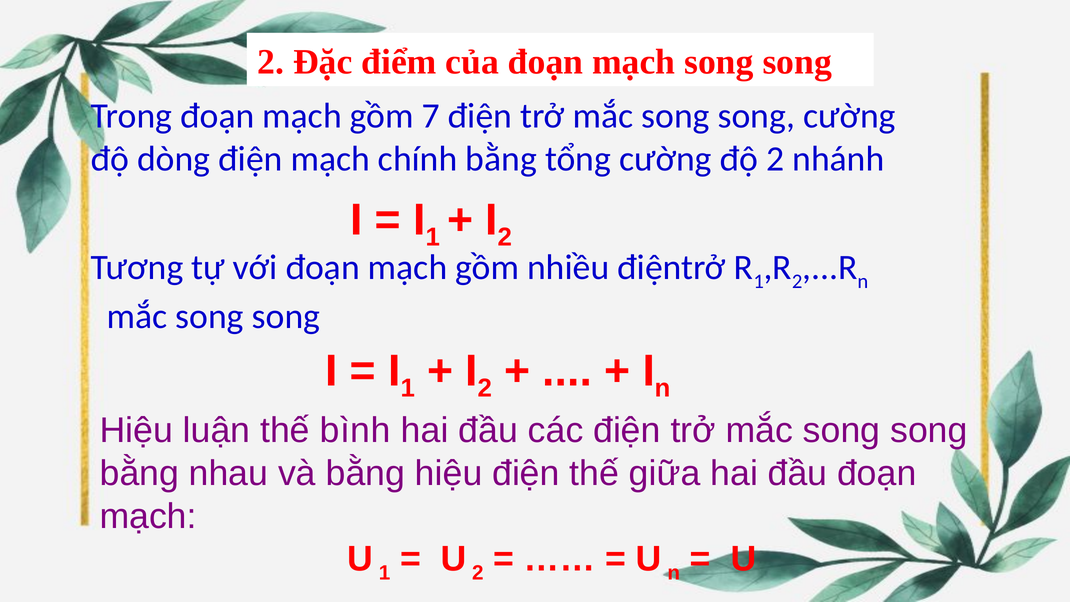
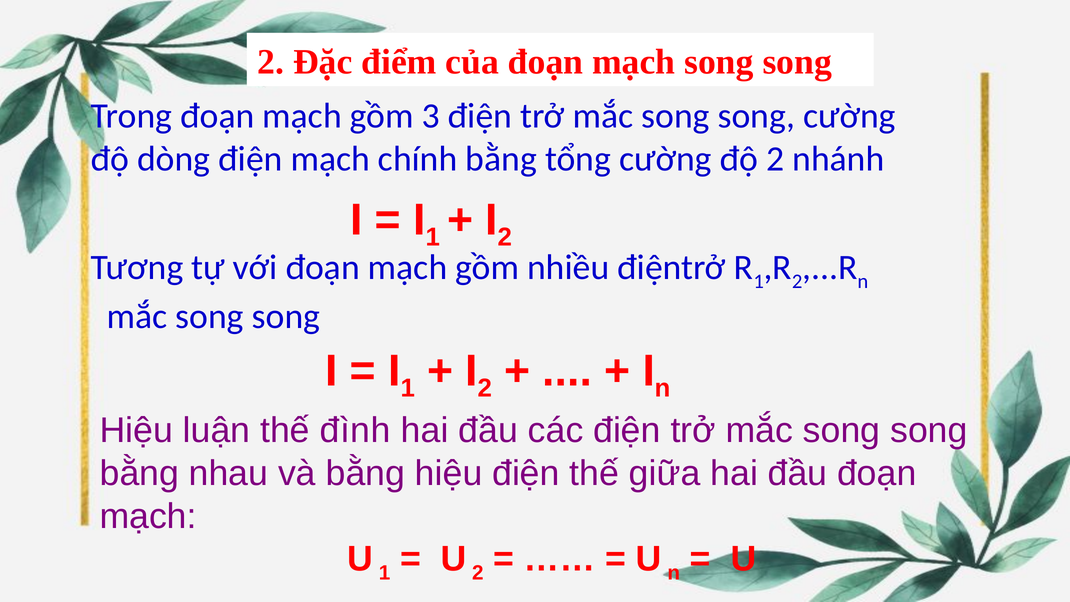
7: 7 -> 3 (431, 116)
bình: bình -> đình (355, 431)
